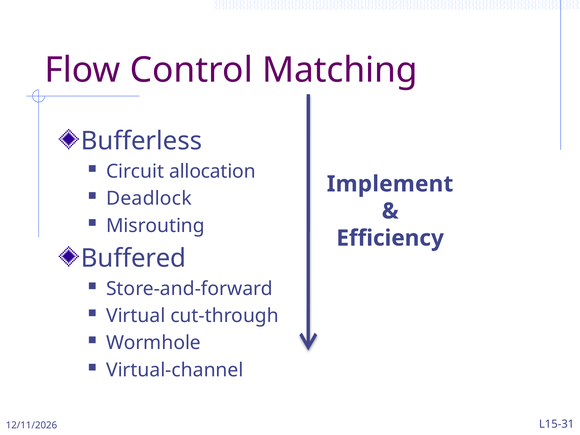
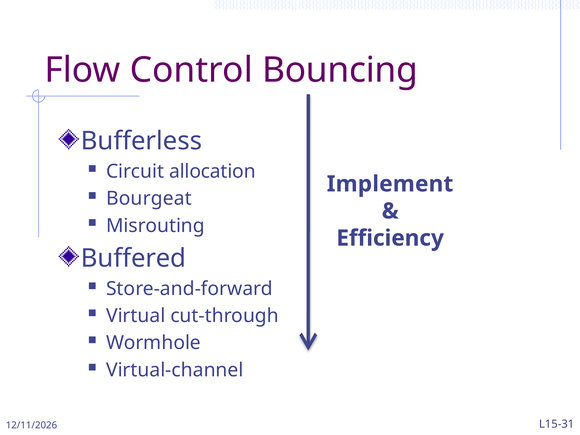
Matching: Matching -> Bouncing (340, 70)
Deadlock: Deadlock -> Bourgeat (149, 199)
